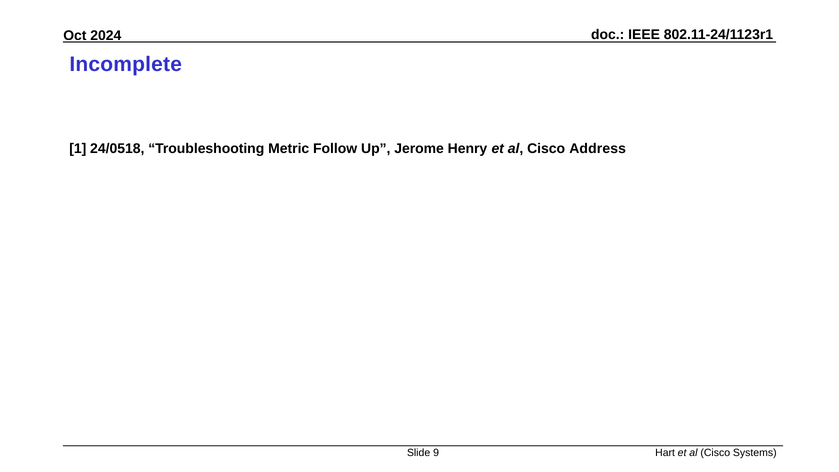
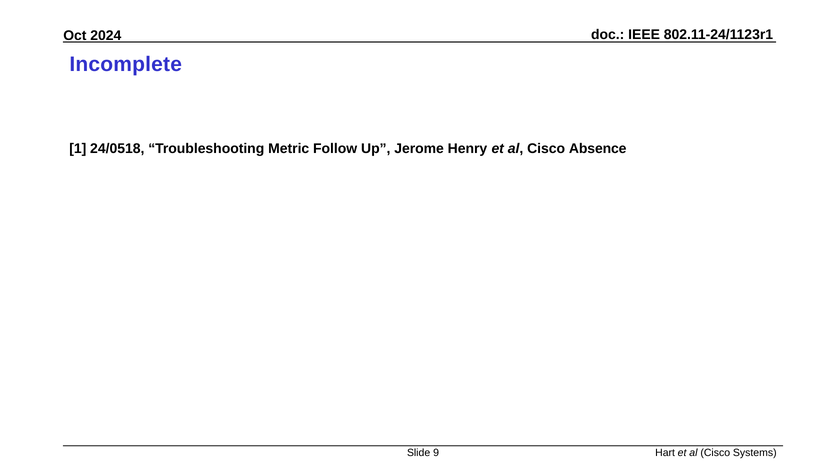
Address: Address -> Absence (598, 149)
